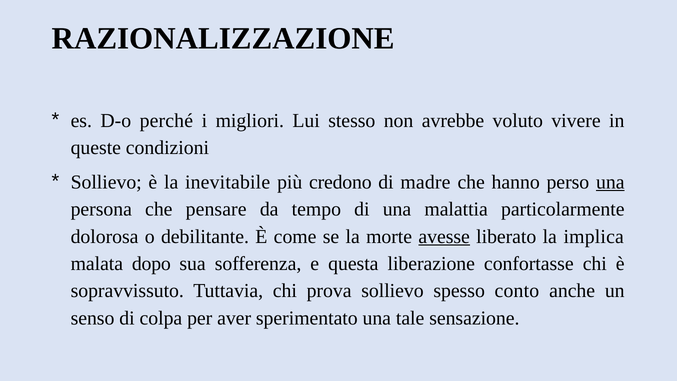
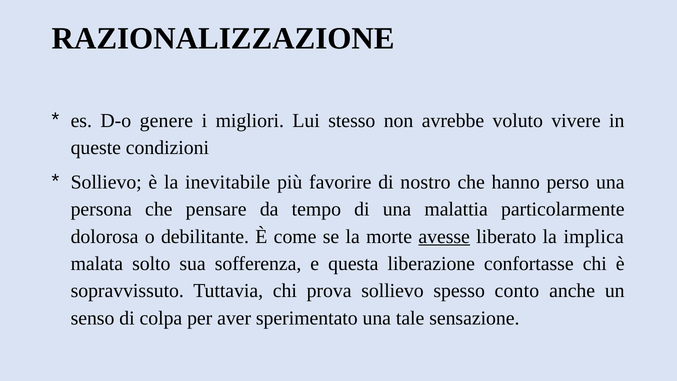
perché: perché -> genere (166, 121)
credono: credono -> favorire (340, 182)
madre: madre -> nostro (425, 182)
una underline: present -> none (610, 182)
dopo: dopo -> solto (151, 264)
